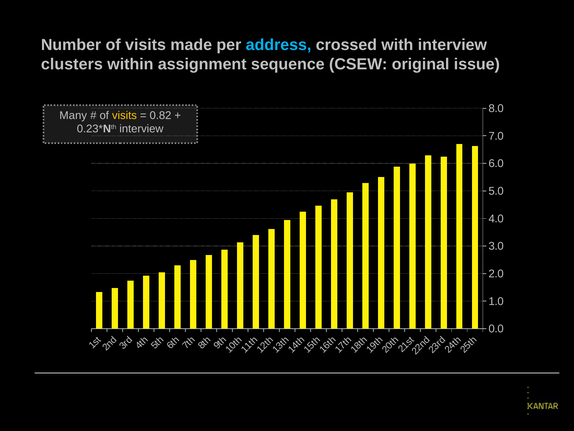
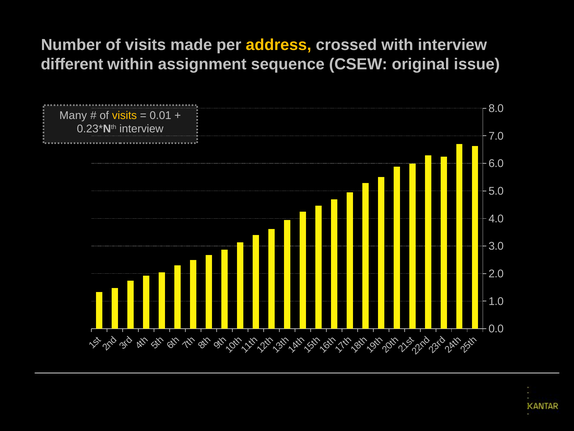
address colour: light blue -> yellow (279, 45)
clusters: clusters -> different (72, 64)
0.82: 0.82 -> 0.01 (160, 115)
